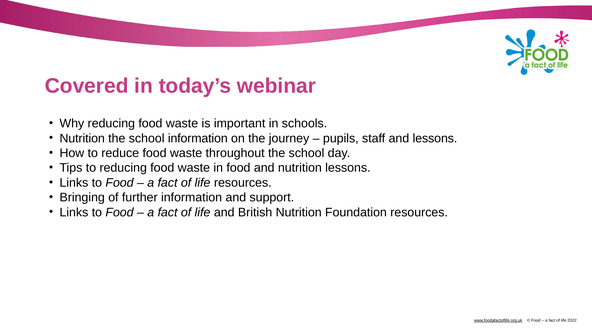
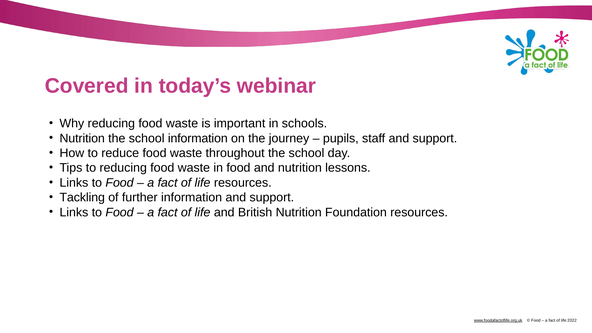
staff and lessons: lessons -> support (435, 138)
Bringing: Bringing -> Tackling (82, 198)
